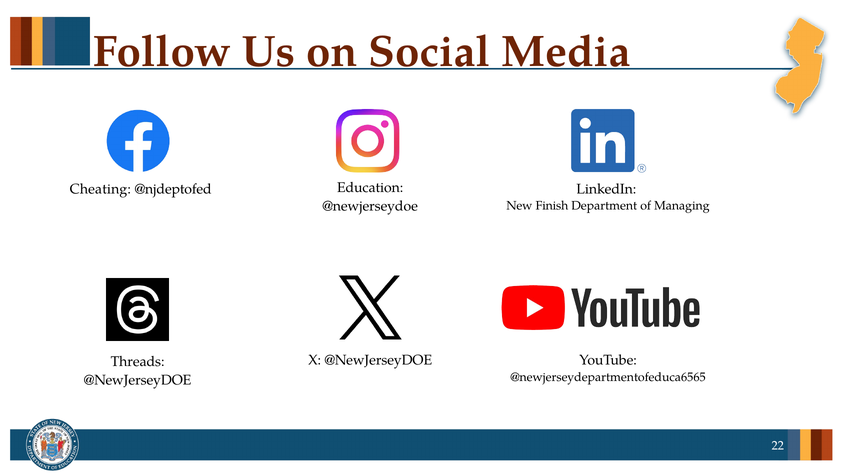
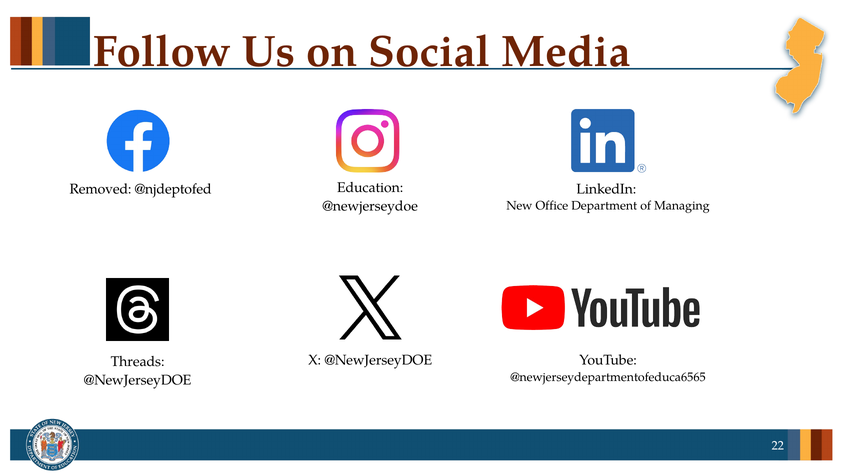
Cheating: Cheating -> Removed (101, 189)
Finish: Finish -> Office (552, 206)
